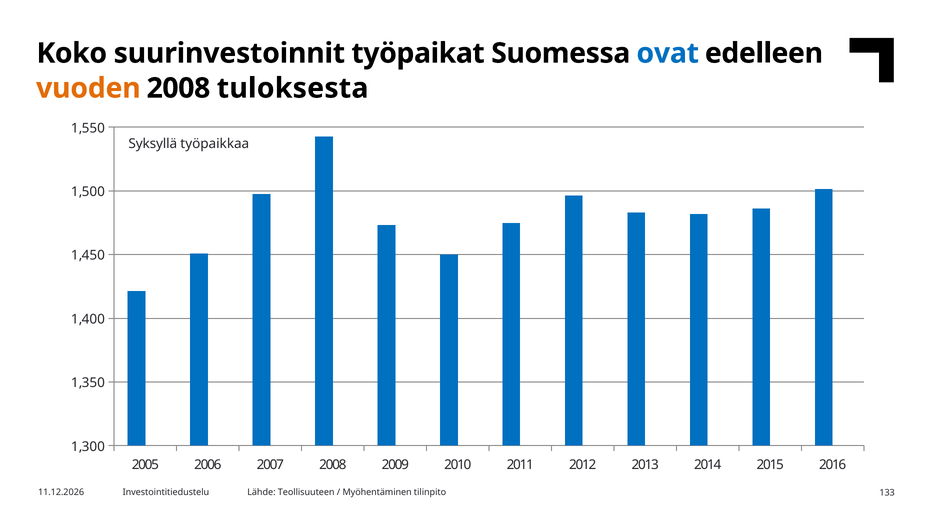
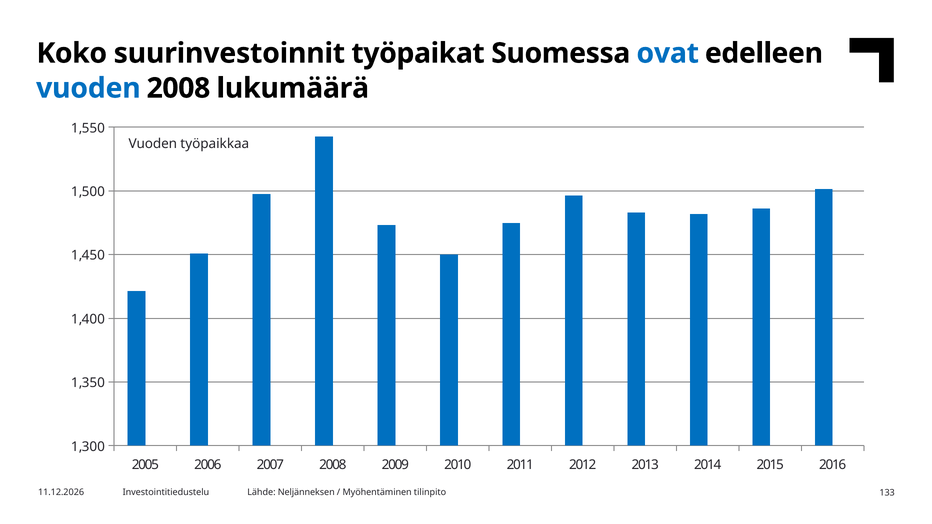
vuoden colour: orange -> blue (88, 88)
tuloksesta: tuloksesta -> lukumäärä (293, 88)
Syksyllä: Syksyllä -> Vuoden (153, 144)
Teollisuuteen: Teollisuuteen -> Neljänneksen (306, 493)
